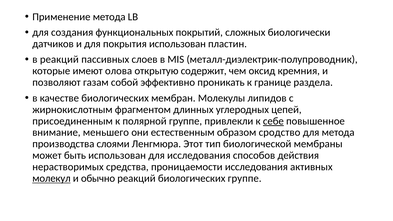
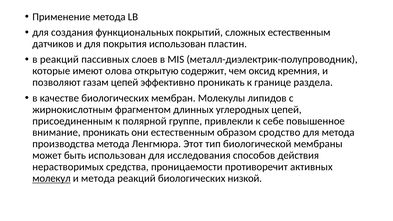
сложных биологически: биологически -> естественным (299, 32)
газам собой: собой -> цепей (125, 82)
себе underline: present -> none (273, 121)
внимание меньшего: меньшего -> проникать (106, 133)
производства слоями: слоями -> метода (113, 144)
проницаемости исследования: исследования -> противоречит (256, 167)
и обычно: обычно -> метода (98, 178)
биологических группе: группе -> низкой (245, 178)
